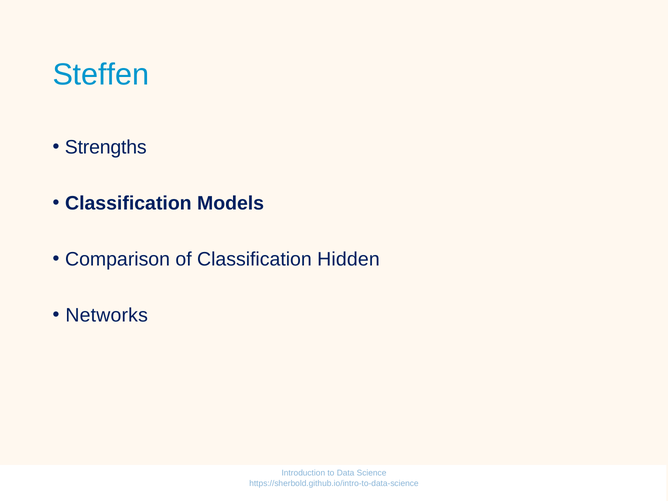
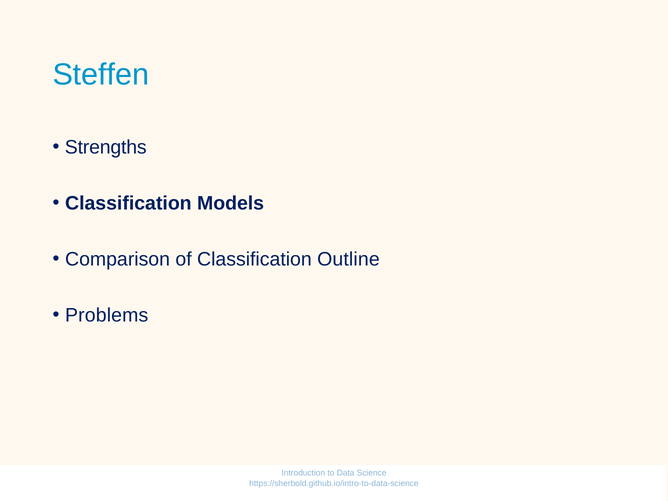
Hidden: Hidden -> Outline (348, 259)
Networks: Networks -> Problems (107, 315)
